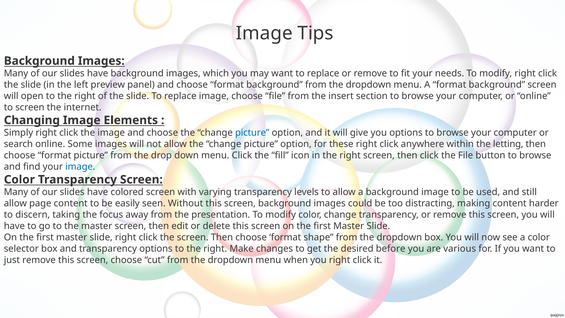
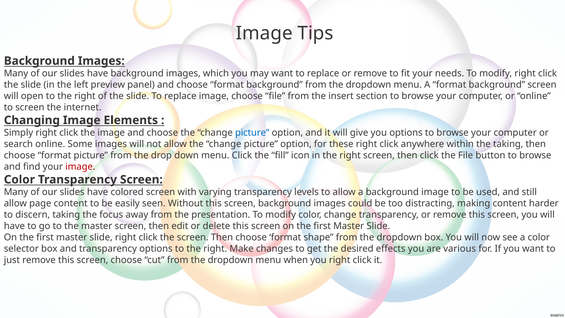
the letting: letting -> taking (508, 144)
image colour: blue -> red (80, 167)
before: before -> effects (391, 249)
